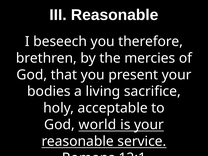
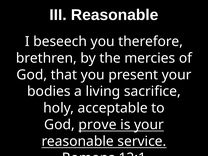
world: world -> prove (97, 125)
